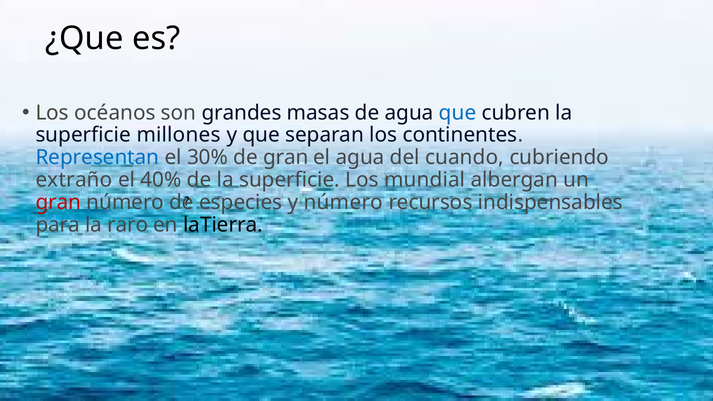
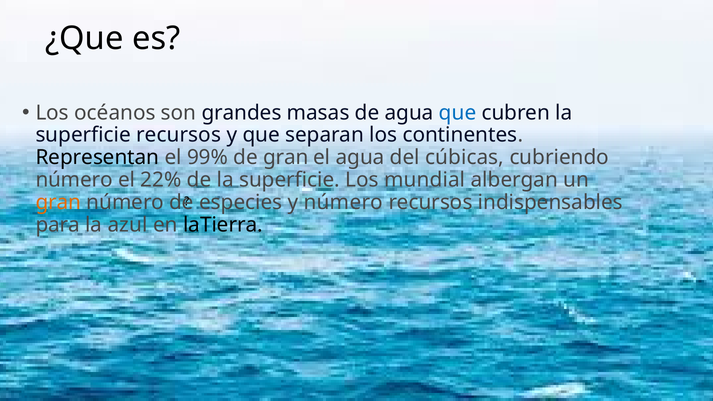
superficie millones: millones -> recursos (179, 135)
Representan colour: blue -> black (97, 158)
30%: 30% -> 99% (208, 158)
cuando: cuando -> cúbicas (465, 158)
extraño: extraño -> número (74, 180)
40%: 40% -> 22% (161, 180)
gran colour: red -> orange (58, 203)
raro: raro -> azul (128, 225)
